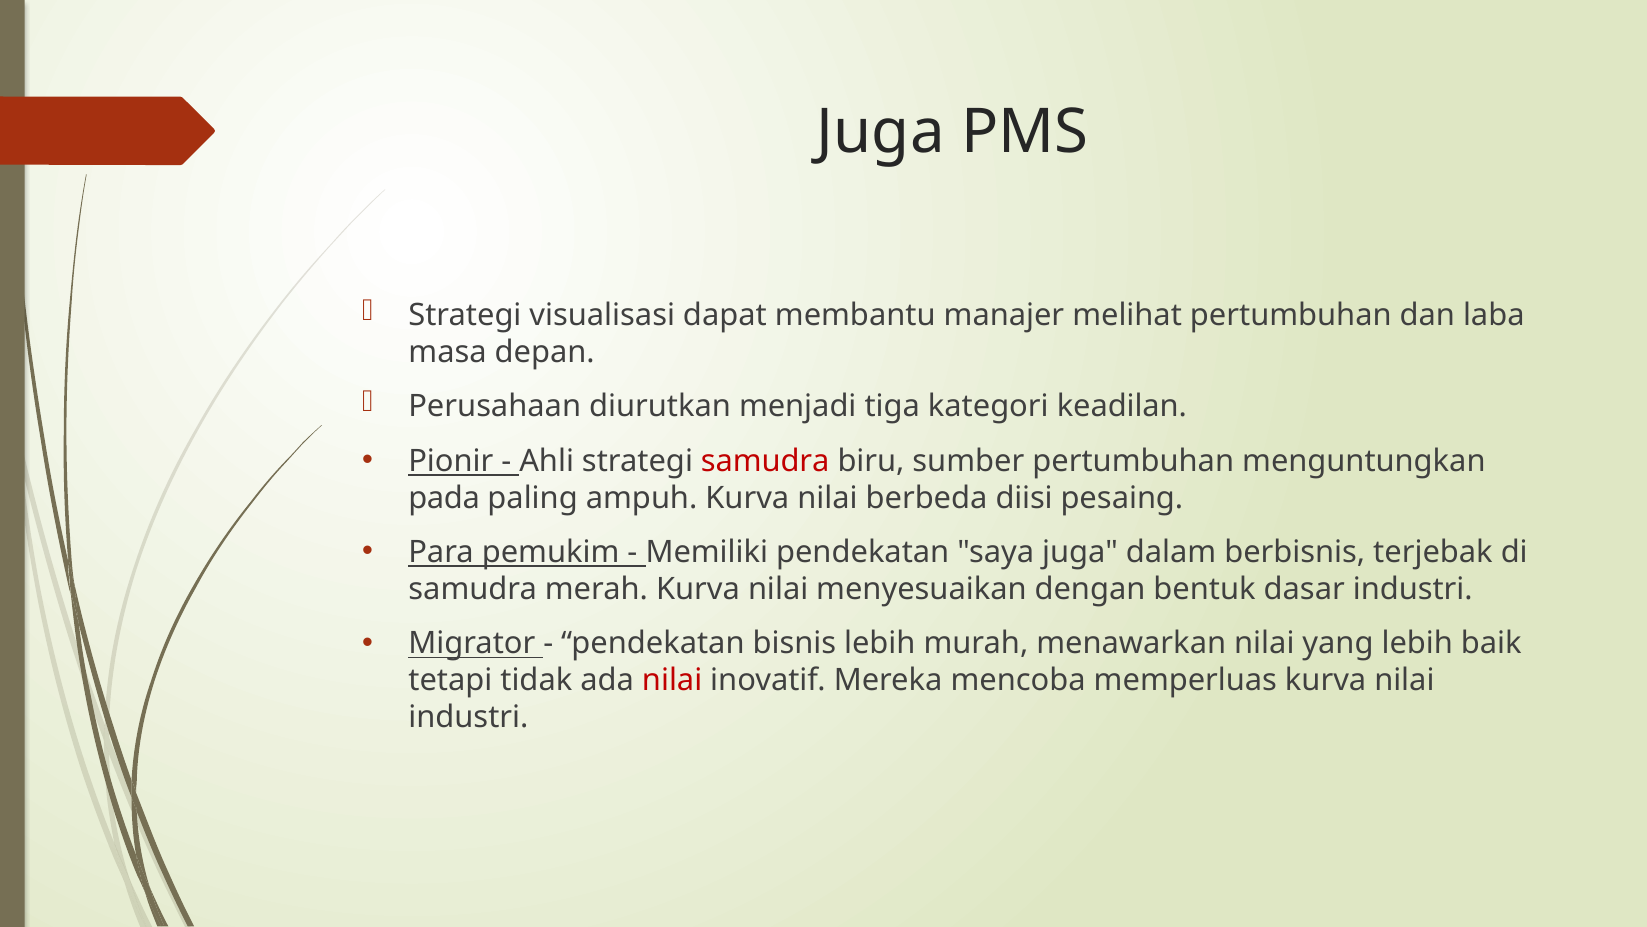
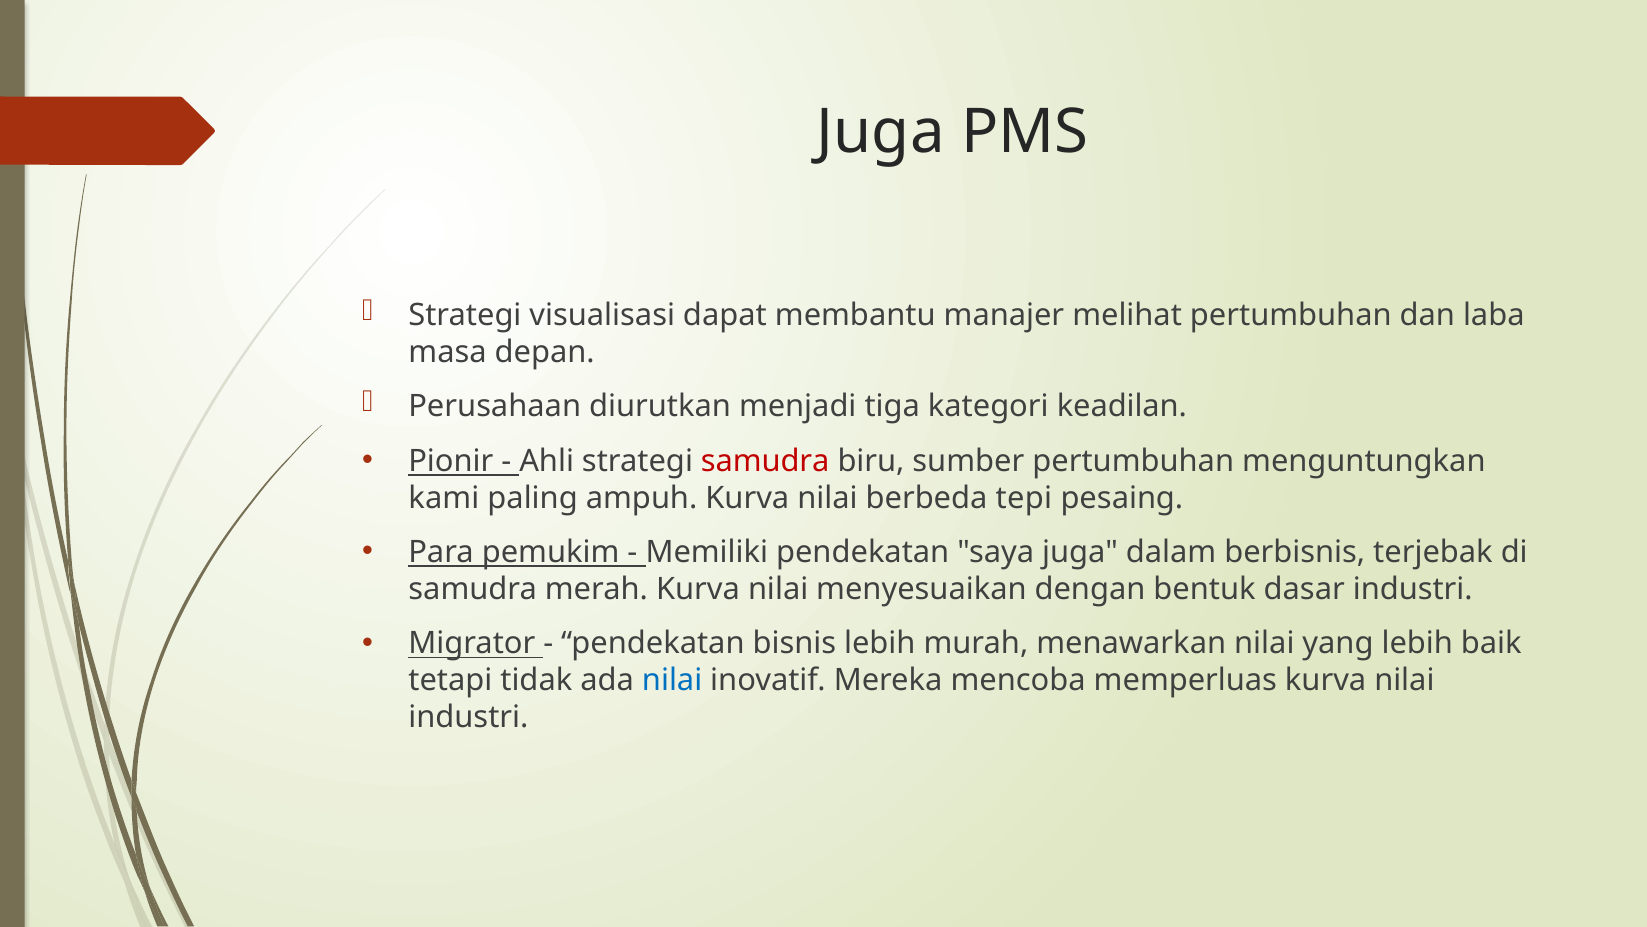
pada: pada -> kami (444, 498)
diisi: diisi -> tepi (1024, 498)
nilai colour: red -> blue (672, 680)
